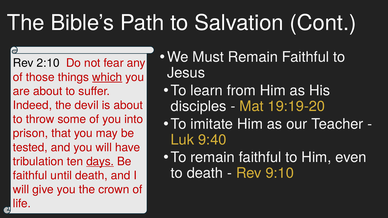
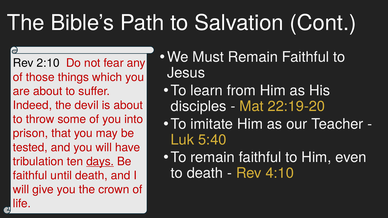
which underline: present -> none (107, 77)
19:19-20: 19:19-20 -> 22:19-20 (296, 106)
9:40: 9:40 -> 5:40 (212, 140)
9:10: 9:10 -> 4:10 (280, 173)
